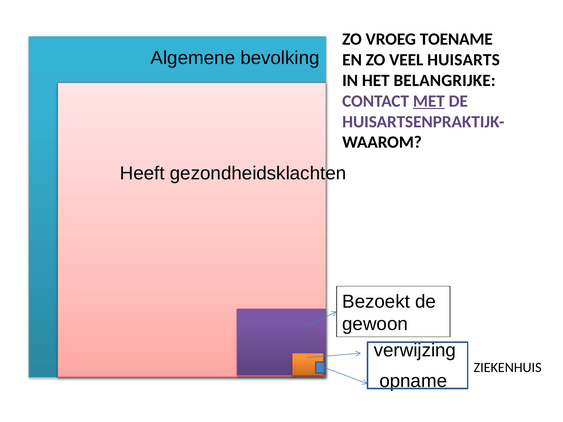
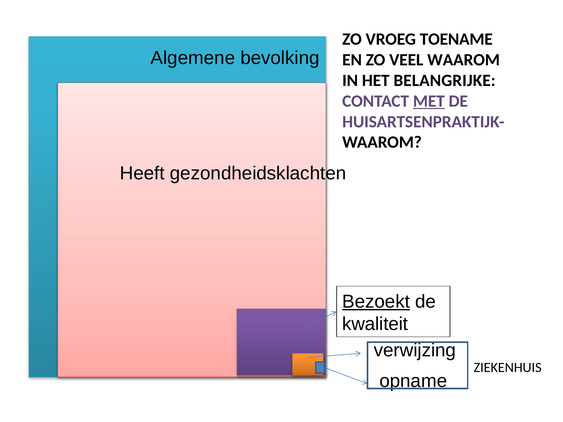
VEEL HUISARTS: HUISARTS -> WAAROM (464, 60)
Bezoekt underline: none -> present (376, 302)
gewoon: gewoon -> kwaliteit (375, 324)
